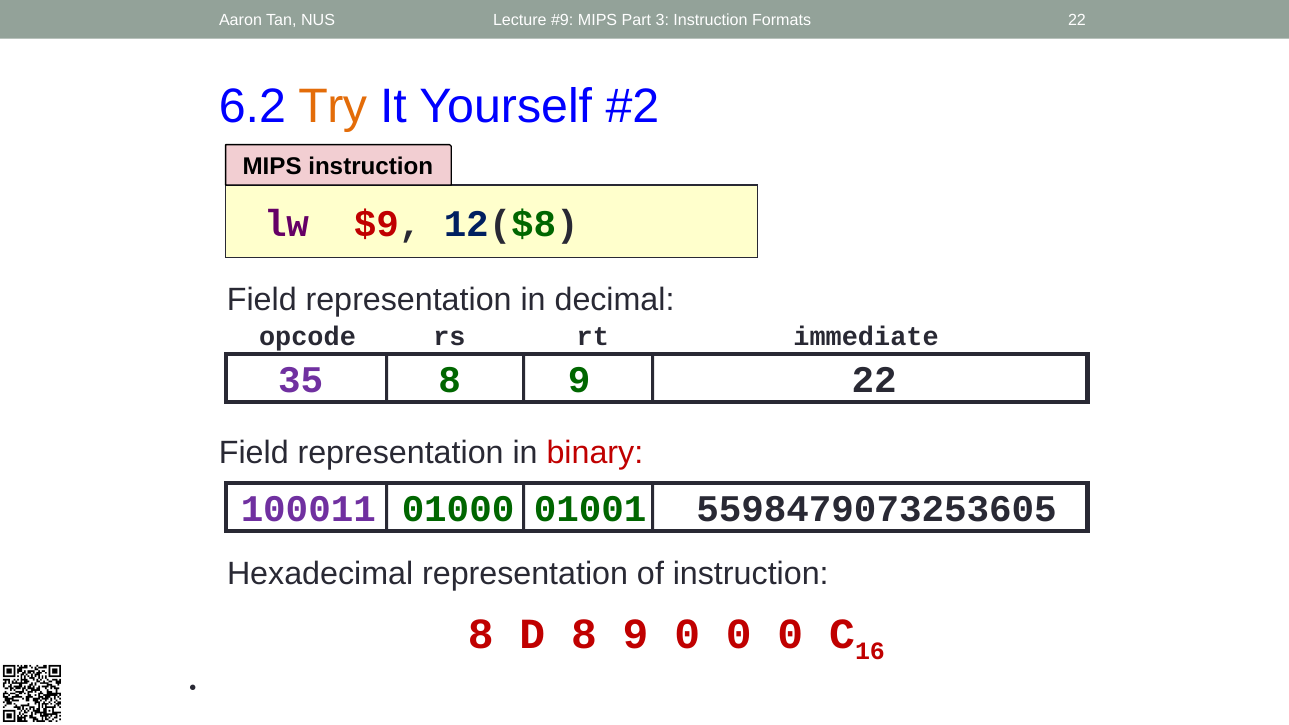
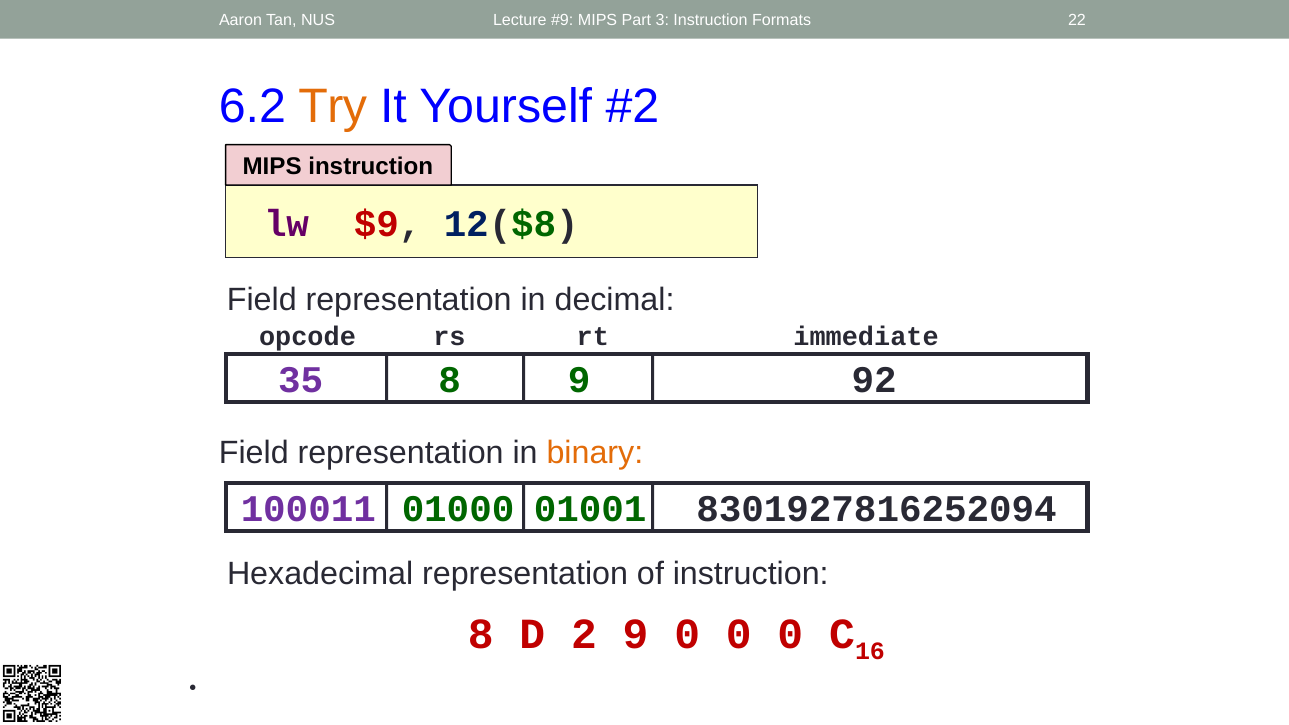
9 22: 22 -> 92 (874, 381)
binary colour: red -> orange (595, 453)
5598479073253605: 5598479073253605 -> 8301927816252094 (877, 510)
D 8: 8 -> 2 (584, 634)
